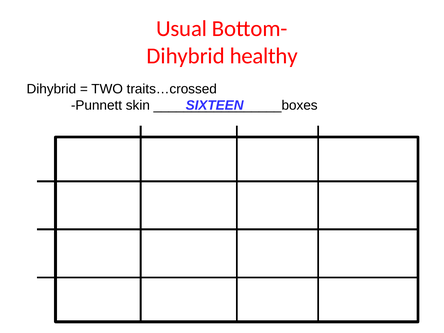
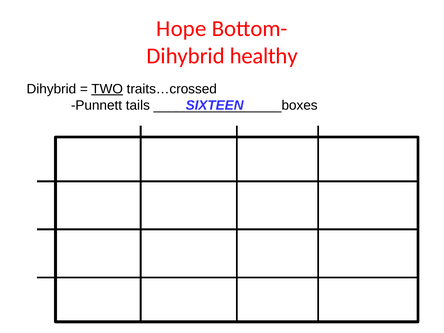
Usual: Usual -> Hope (181, 29)
TWO underline: none -> present (107, 89)
skin: skin -> tails (138, 105)
